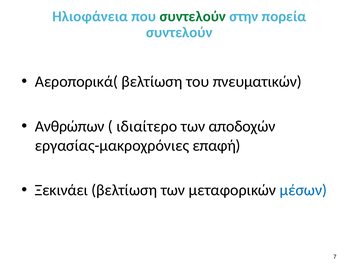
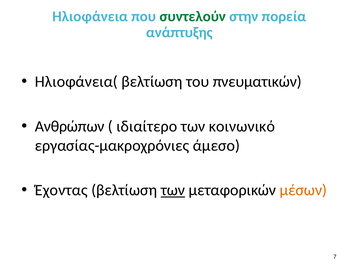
συντελούν: συντελούν -> ανάπτυξης (179, 32)
Αεροπορικά(: Αεροπορικά( -> Ηλιοφάνεια( (76, 82)
αποδοχών: αποδοχών -> κοινωνικό (242, 126)
επαφή: επαφή -> άμεσο (216, 145)
Ξεκινάει: Ξεκινάει -> Έχοντας (61, 190)
των underline: none -> present (173, 190)
μέσων colour: blue -> orange (303, 190)
